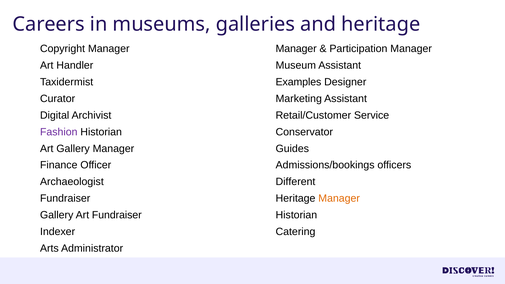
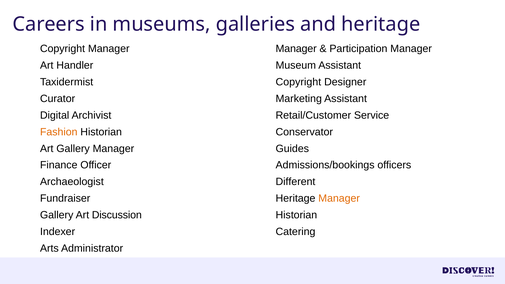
Examples: Examples -> Copyright (298, 82)
Fashion colour: purple -> orange (59, 132)
Art Fundraiser: Fundraiser -> Discussion (117, 215)
